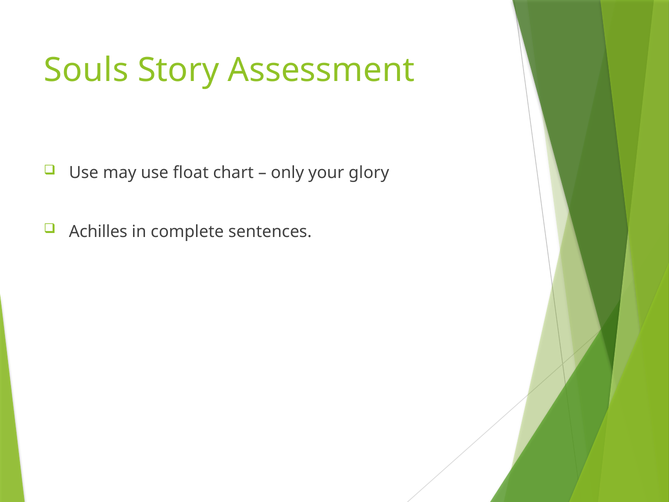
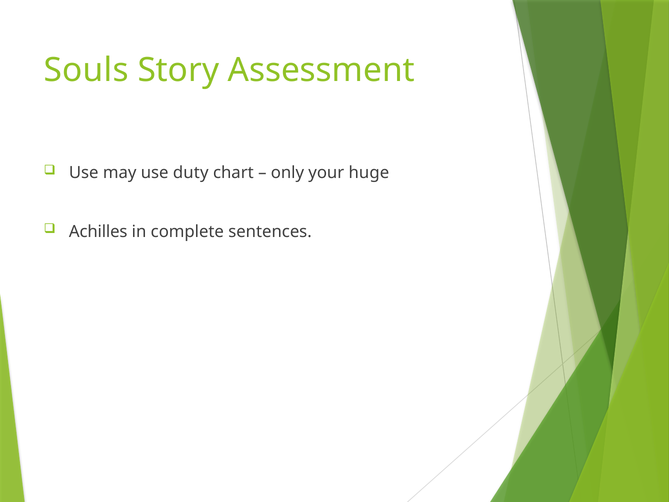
float: float -> duty (191, 173)
glory: glory -> huge (369, 173)
